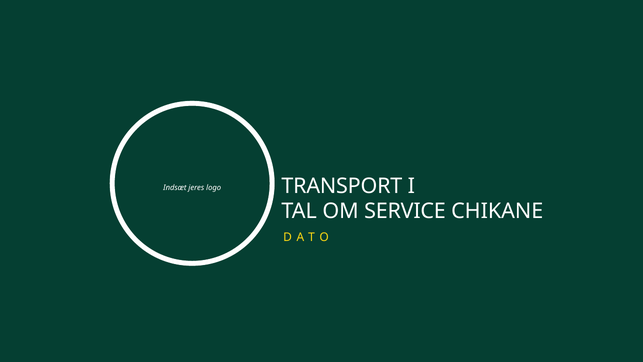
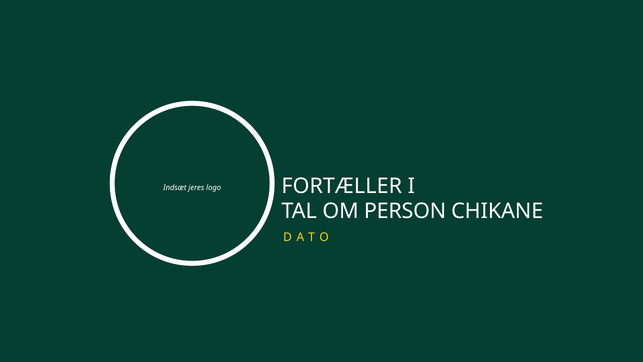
TRANSPORT: TRANSPORT -> FORTÆLLER (342, 186)
SERVICE: SERVICE -> PERSON (405, 211)
